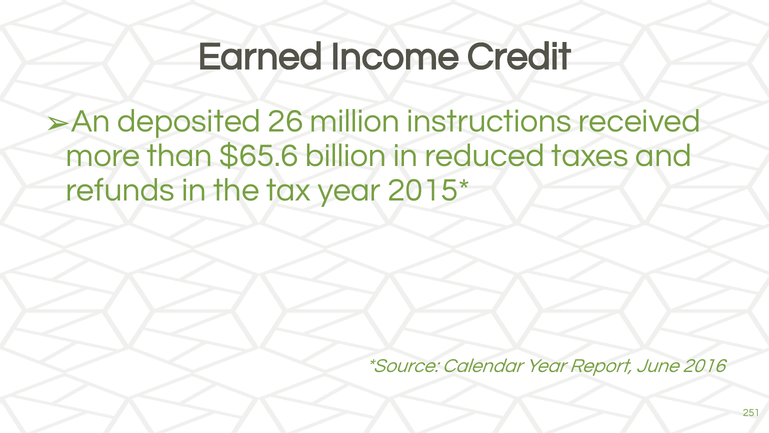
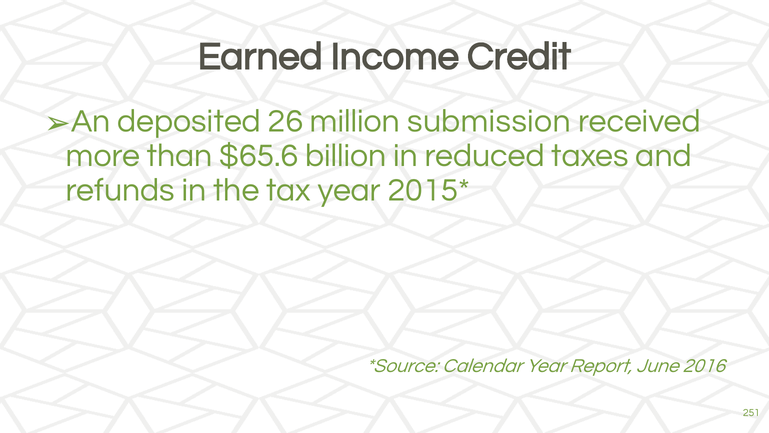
instructions: instructions -> submission (489, 121)
